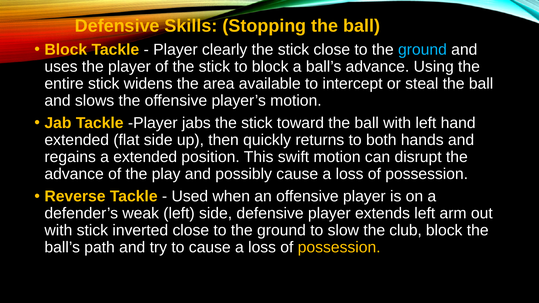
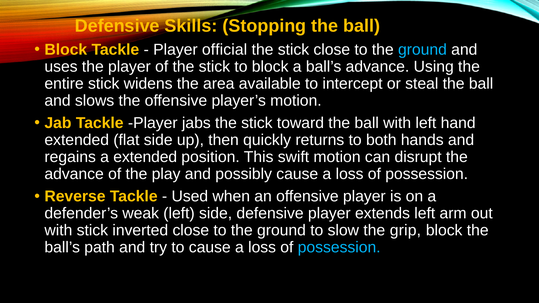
clearly: clearly -> official (225, 50)
club: club -> grip (405, 230)
possession colour: yellow -> light blue (339, 247)
